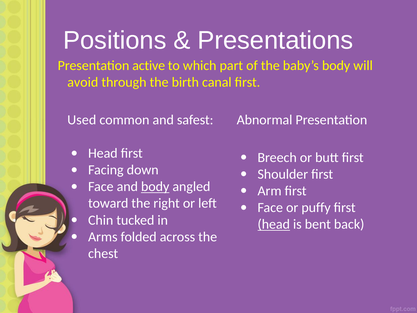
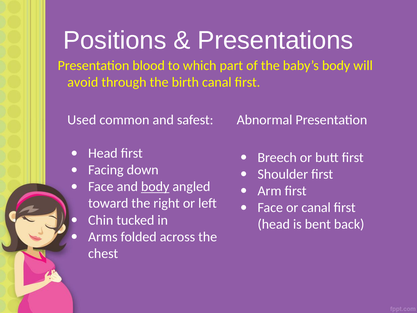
active: active -> blood (149, 65)
or puffy: puffy -> canal (316, 207)
head underline: present -> none (274, 224)
